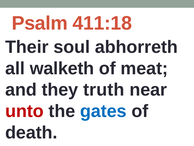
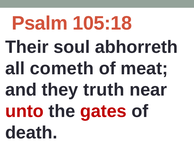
411:18: 411:18 -> 105:18 (102, 23)
walketh: walketh -> cometh (62, 68)
gates colour: blue -> red (103, 111)
